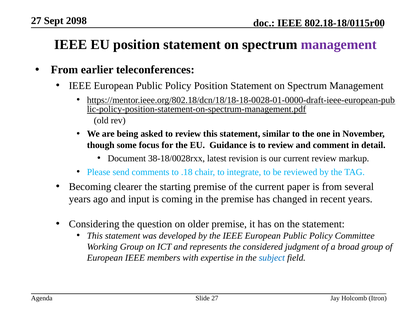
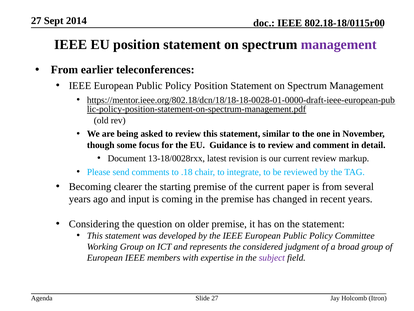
2098: 2098 -> 2014 (76, 21)
38-18/0028rxx: 38-18/0028rxx -> 13-18/0028rxx (176, 158)
subject colour: blue -> purple (272, 257)
